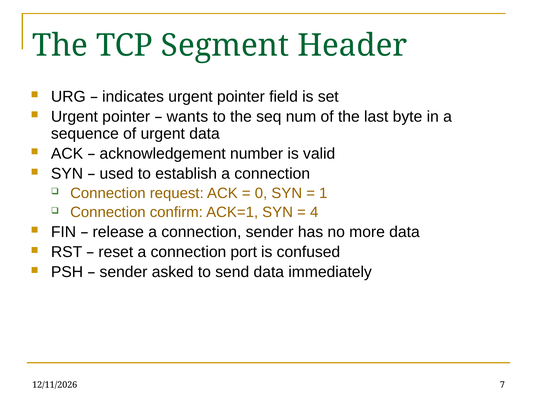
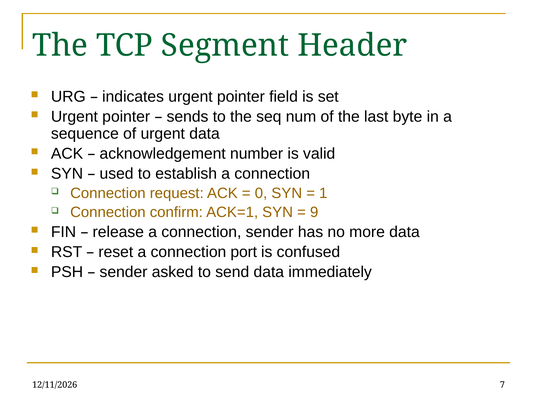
wants: wants -> sends (188, 117)
4: 4 -> 9 (314, 212)
